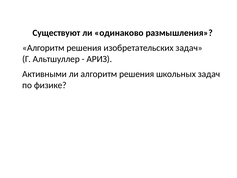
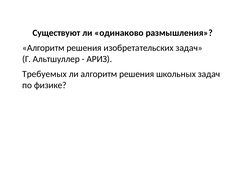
Активными: Активными -> Требуемых (45, 74)
